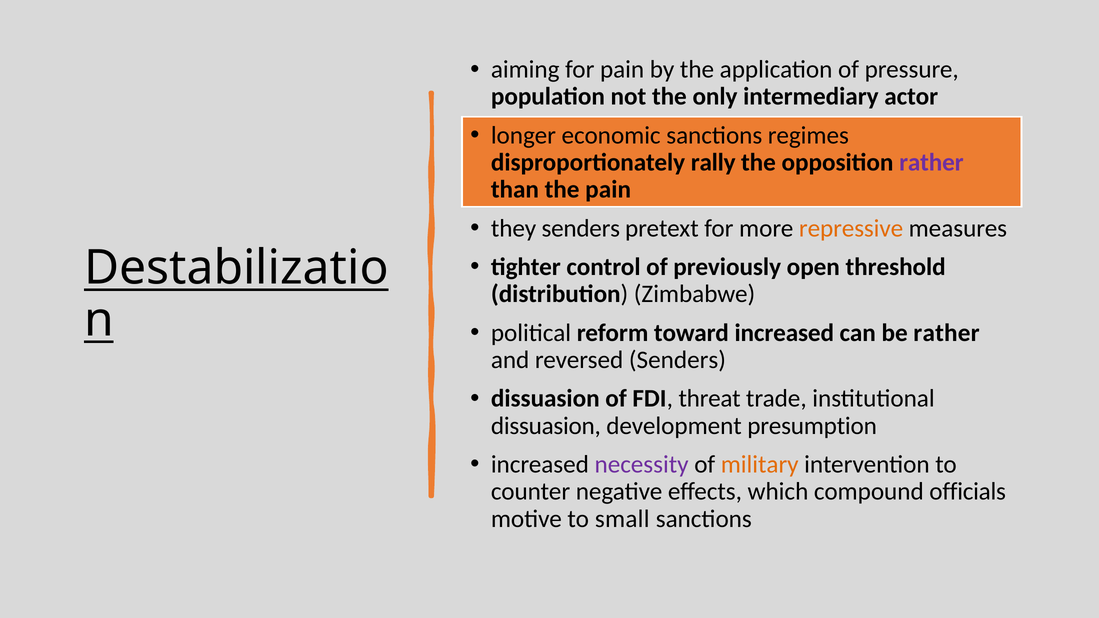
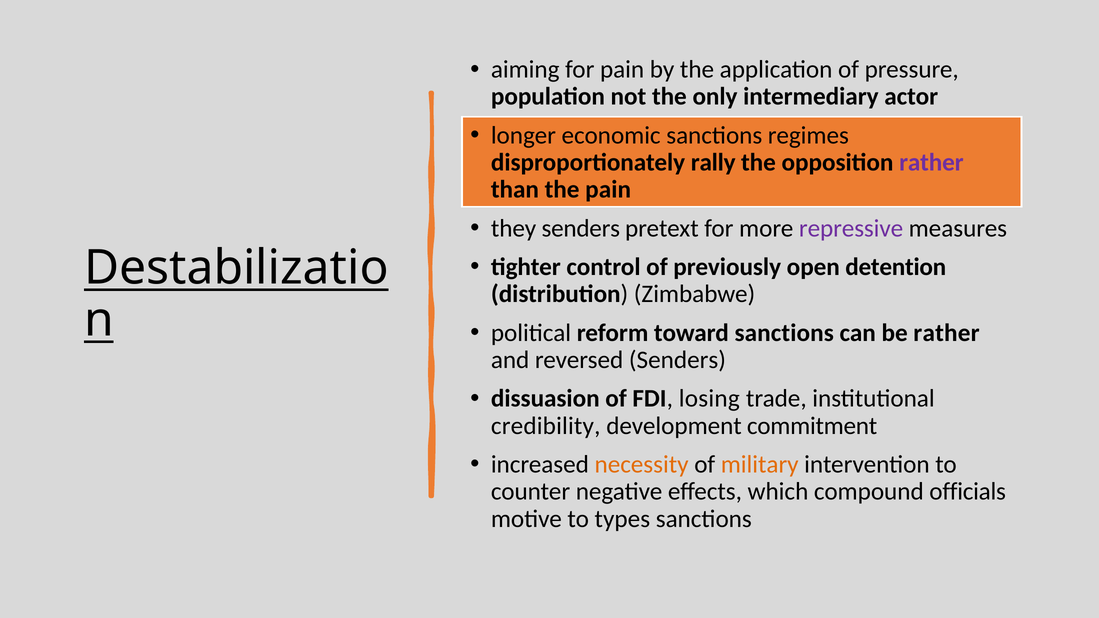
repressive colour: orange -> purple (851, 228)
threshold: threshold -> detention (896, 267)
toward increased: increased -> sanctions (784, 333)
threat: threat -> losing (709, 399)
dissuasion: dissuasion -> credibility (546, 426)
presumption: presumption -> commitment (812, 426)
necessity colour: purple -> orange (642, 465)
small: small -> types (622, 519)
